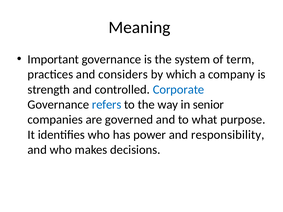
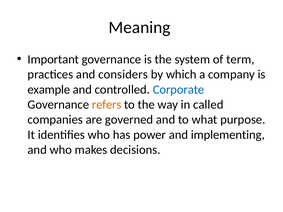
strength: strength -> example (49, 90)
refers colour: blue -> orange (107, 105)
senior: senior -> called (208, 105)
responsibility: responsibility -> implementing (228, 135)
